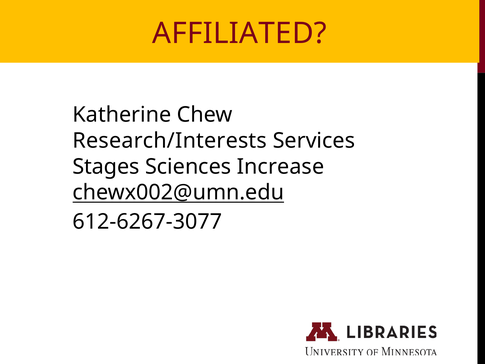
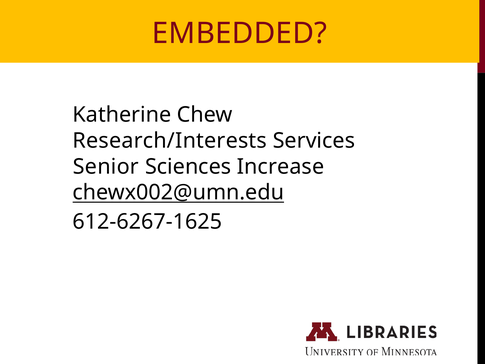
AFFILIATED: AFFILIATED -> EMBEDDED (239, 33)
Stages: Stages -> Senior (106, 166)
612-6267-3077: 612-6267-3077 -> 612-6267-1625 (147, 222)
